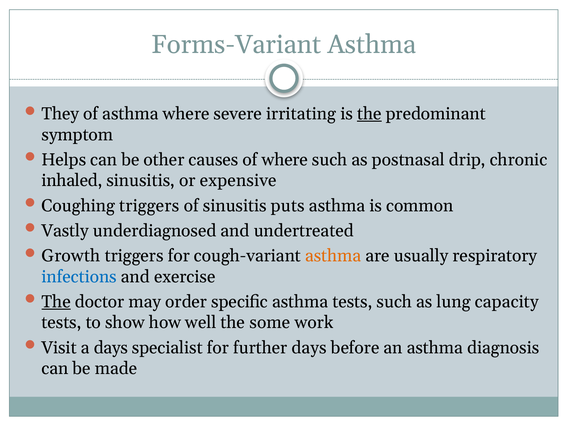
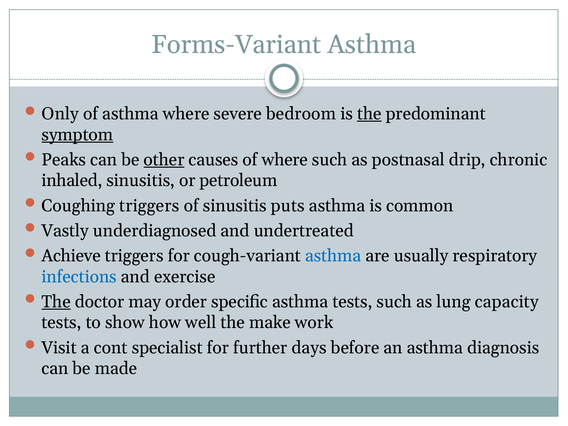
They: They -> Only (60, 114)
irritating: irritating -> bedroom (301, 114)
symptom underline: none -> present (77, 135)
Helps: Helps -> Peaks (64, 160)
other underline: none -> present (164, 160)
expensive: expensive -> petroleum (238, 181)
Growth: Growth -> Achieve (71, 256)
asthma colour: orange -> blue (333, 256)
some: some -> make (270, 323)
a days: days -> cont (111, 348)
